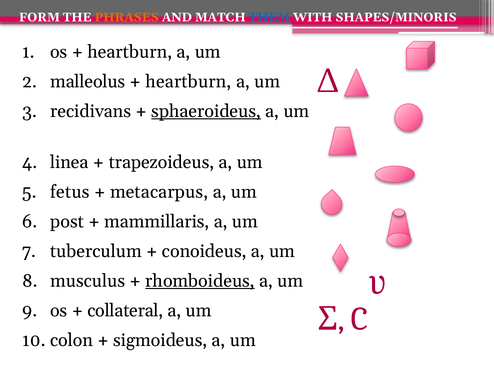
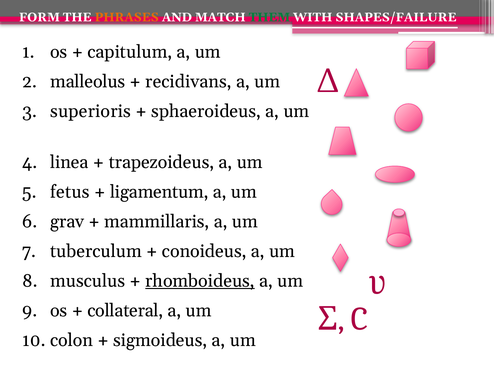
THEM colour: blue -> green (269, 17)
SHAPES/MINORIS: SHAPES/MINORIS -> SHAPES/FAILURE (396, 17)
heartburn: heartburn -> capitulum (130, 52)
heartburn: heartburn -> recidivans (189, 81)
recidivans: recidivans -> superioris (91, 111)
sphaeroideus underline: present -> none (206, 111)
metacarpus: metacarpus -> ligamentum (159, 192)
post: post -> grav (67, 221)
